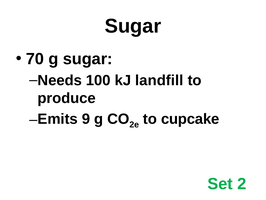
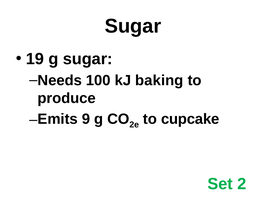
70: 70 -> 19 (35, 59)
landfill: landfill -> baking (159, 80)
